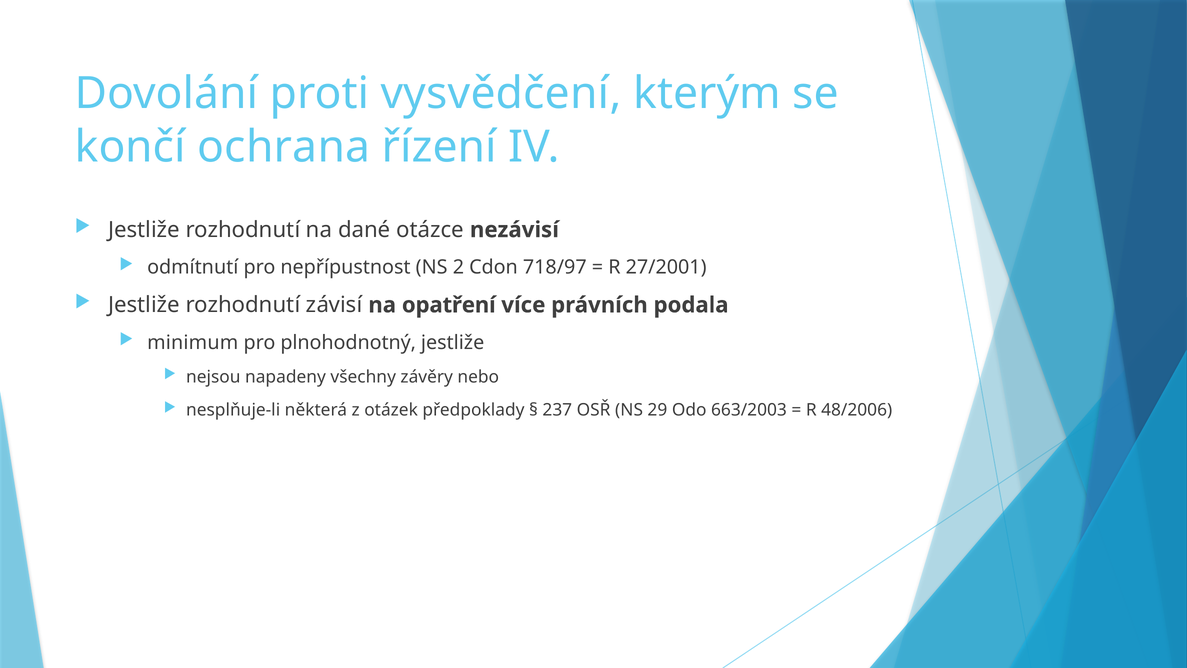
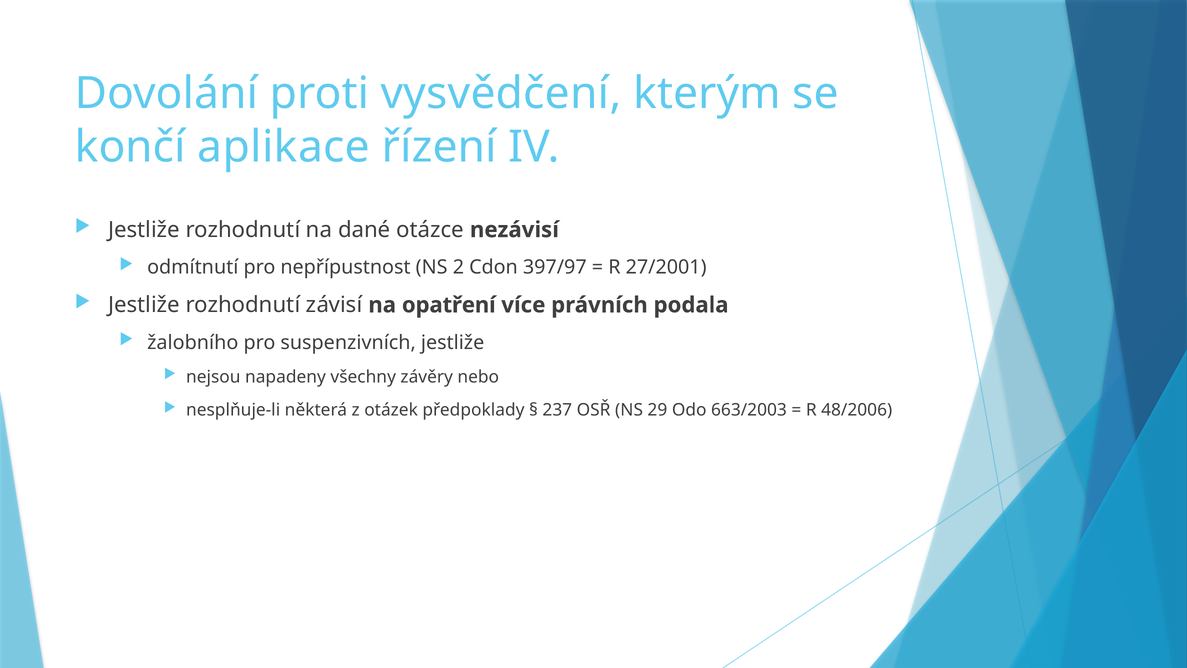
ochrana: ochrana -> aplikace (284, 147)
718/97: 718/97 -> 397/97 (555, 267)
minimum: minimum -> žalobního (193, 342)
plnohodnotný: plnohodnotný -> suspenzivních (348, 342)
